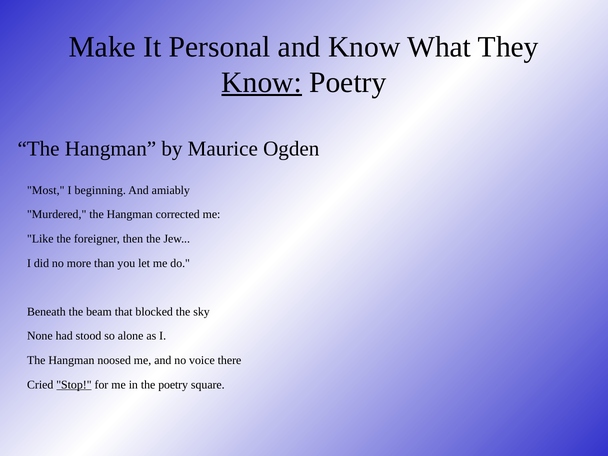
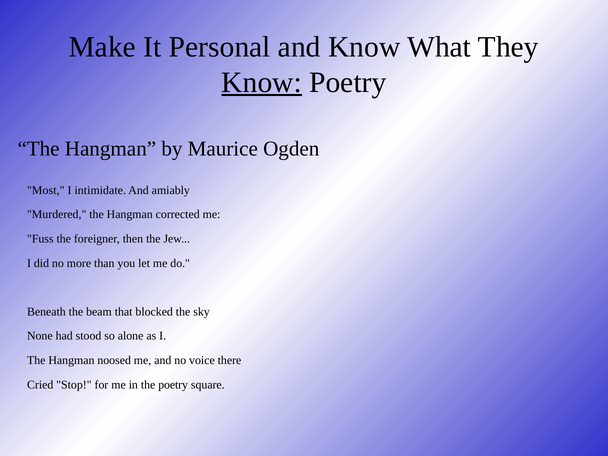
beginning: beginning -> intimidate (100, 190)
Like: Like -> Fuss (40, 239)
Stop underline: present -> none (74, 385)
